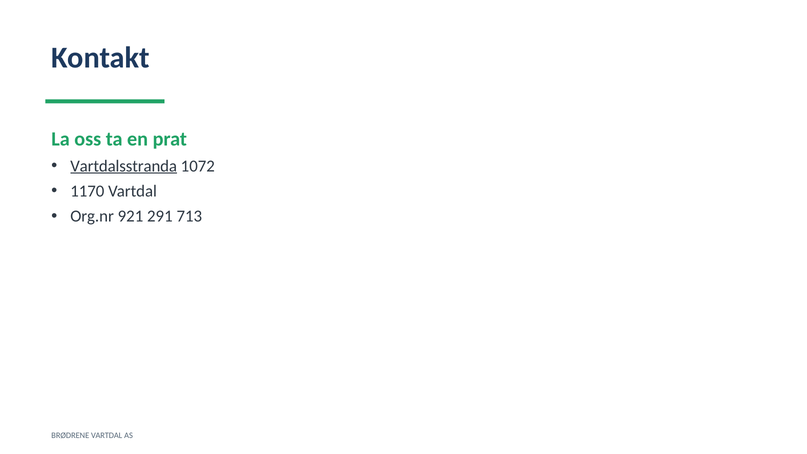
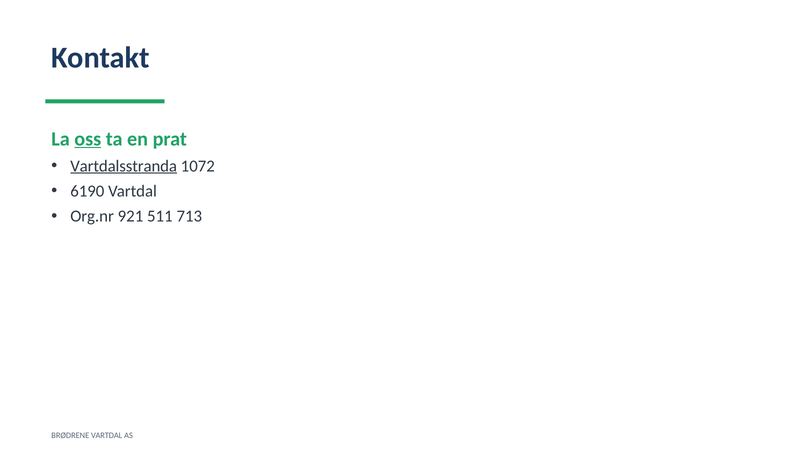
oss underline: none -> present (88, 139)
1170: 1170 -> 6190 (87, 191)
291: 291 -> 511 (160, 216)
